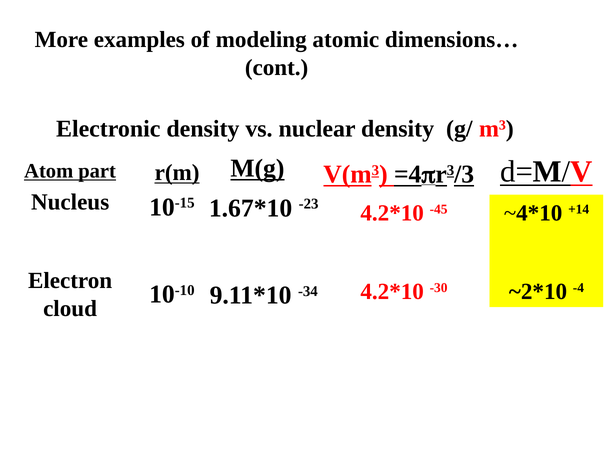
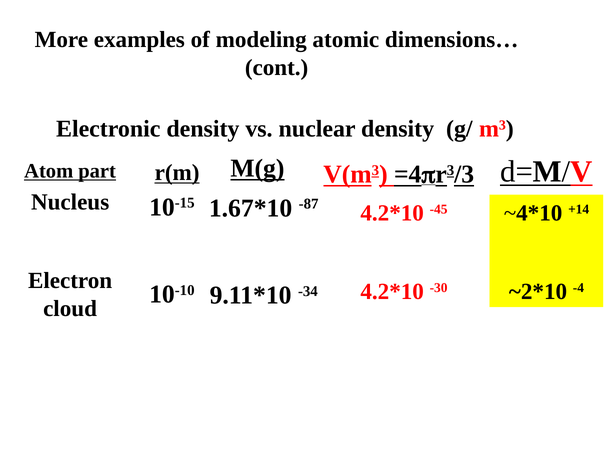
-23: -23 -> -87 (309, 204)
